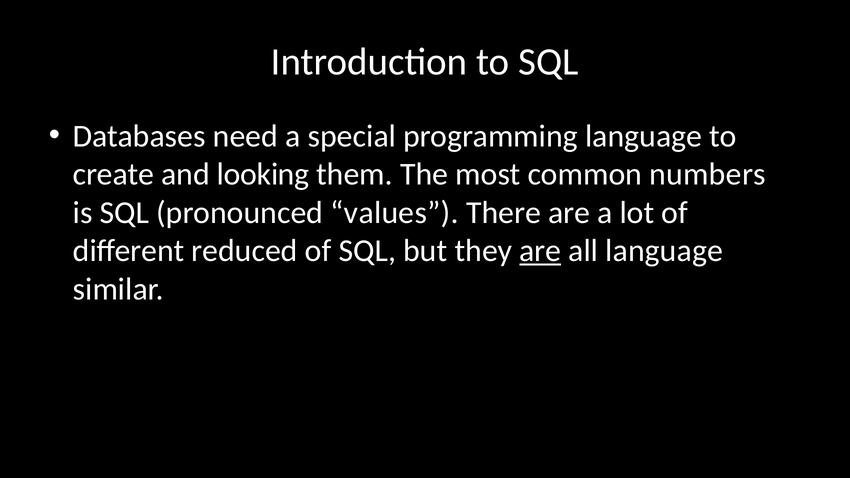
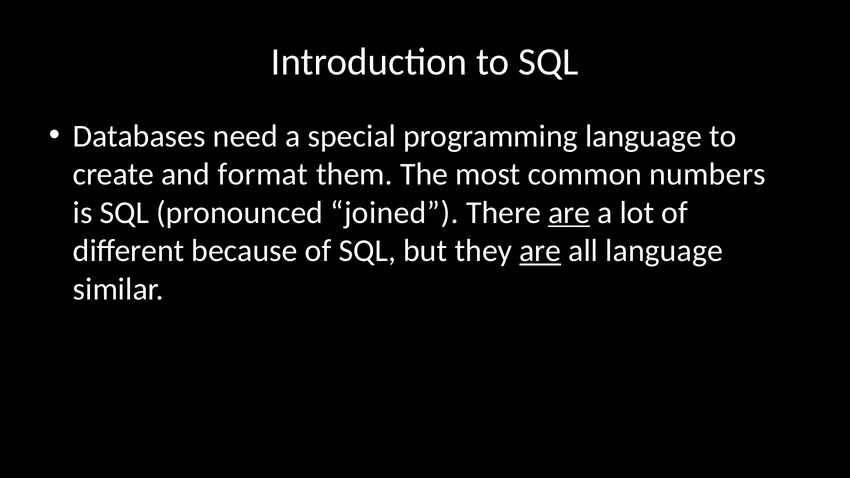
looking: looking -> format (263, 174)
values: values -> joined (394, 213)
are underline: none -> present (569, 213)
reduced: reduced -> because (244, 251)
